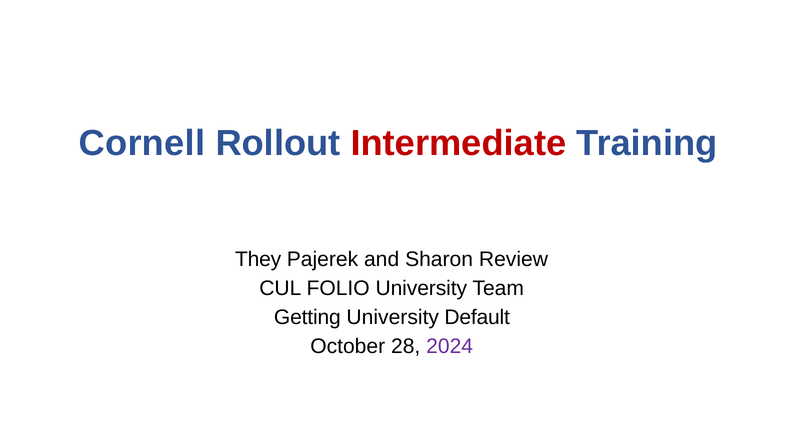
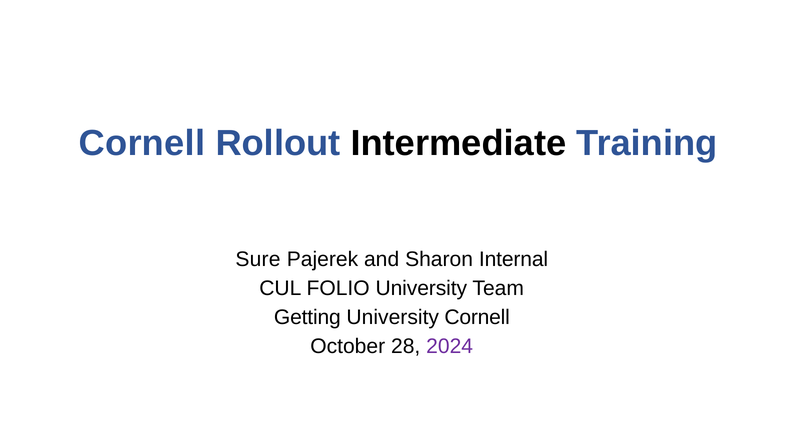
Intermediate colour: red -> black (458, 143)
They: They -> Sure (258, 259)
Review: Review -> Internal (514, 259)
University Default: Default -> Cornell (477, 318)
